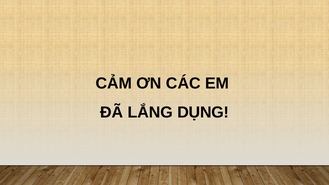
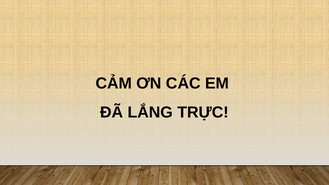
DỤNG: DỤNG -> TRỰC (203, 112)
